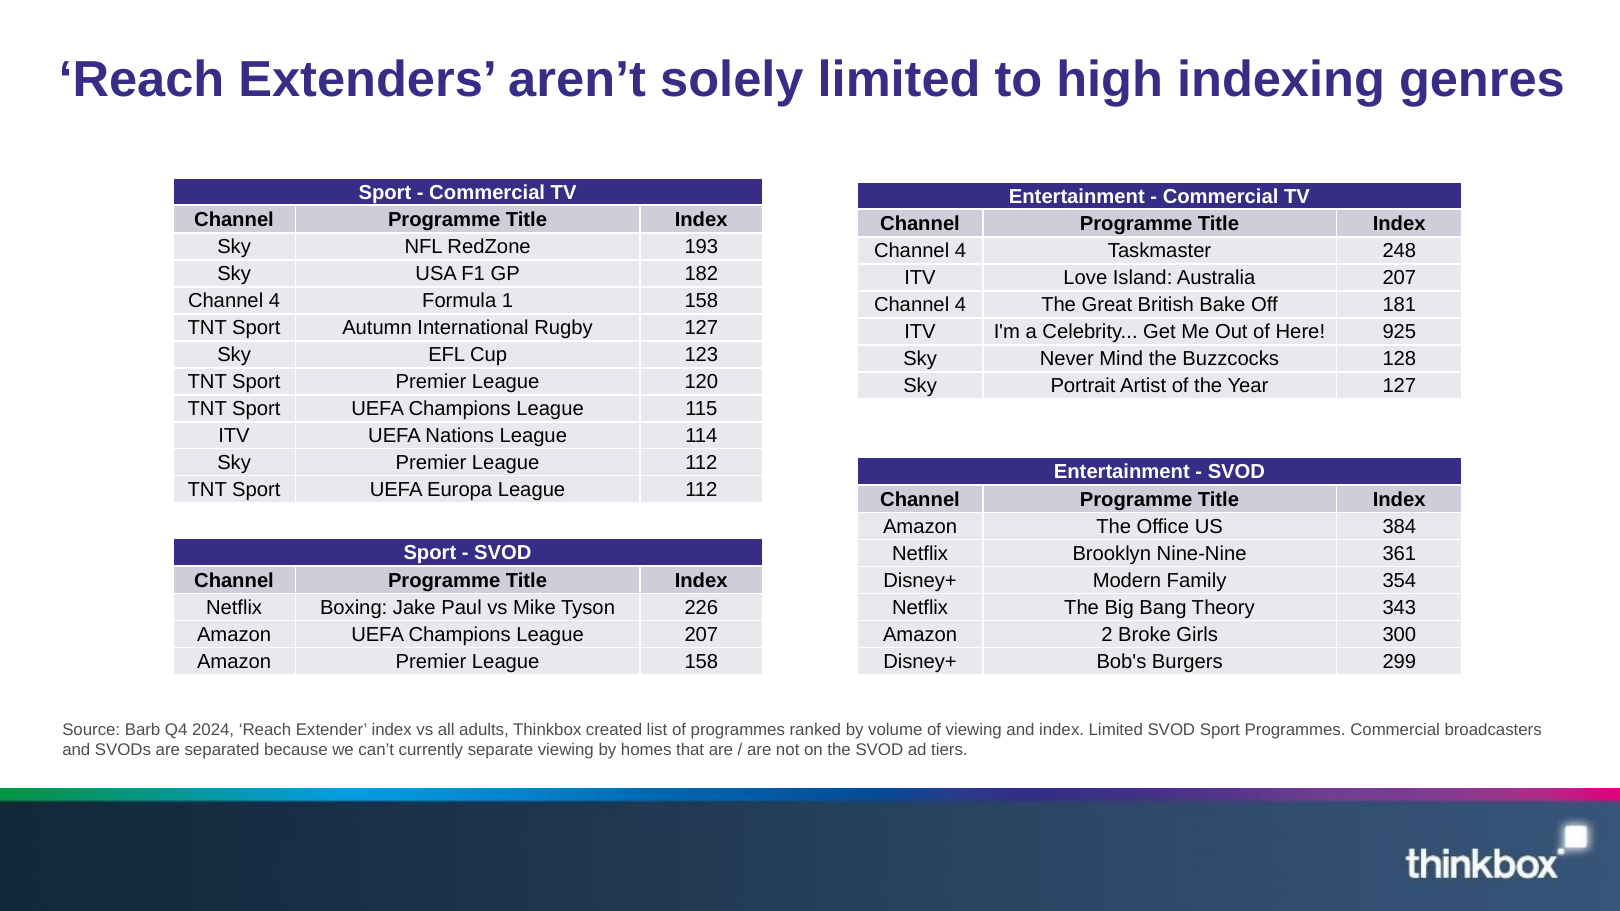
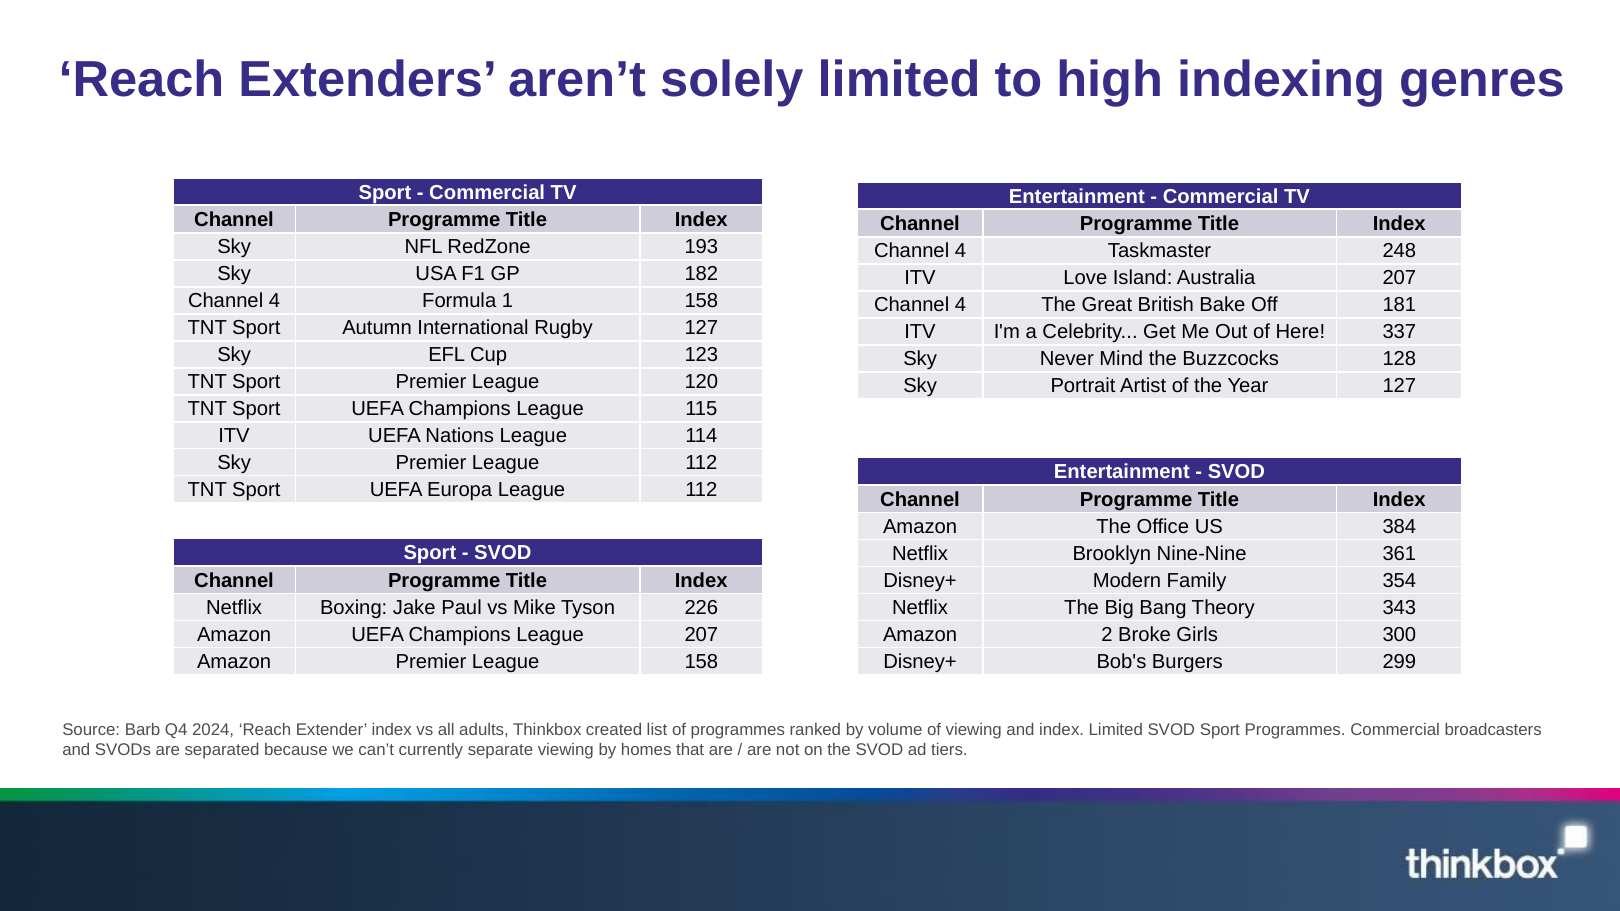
925: 925 -> 337 (1399, 332)
